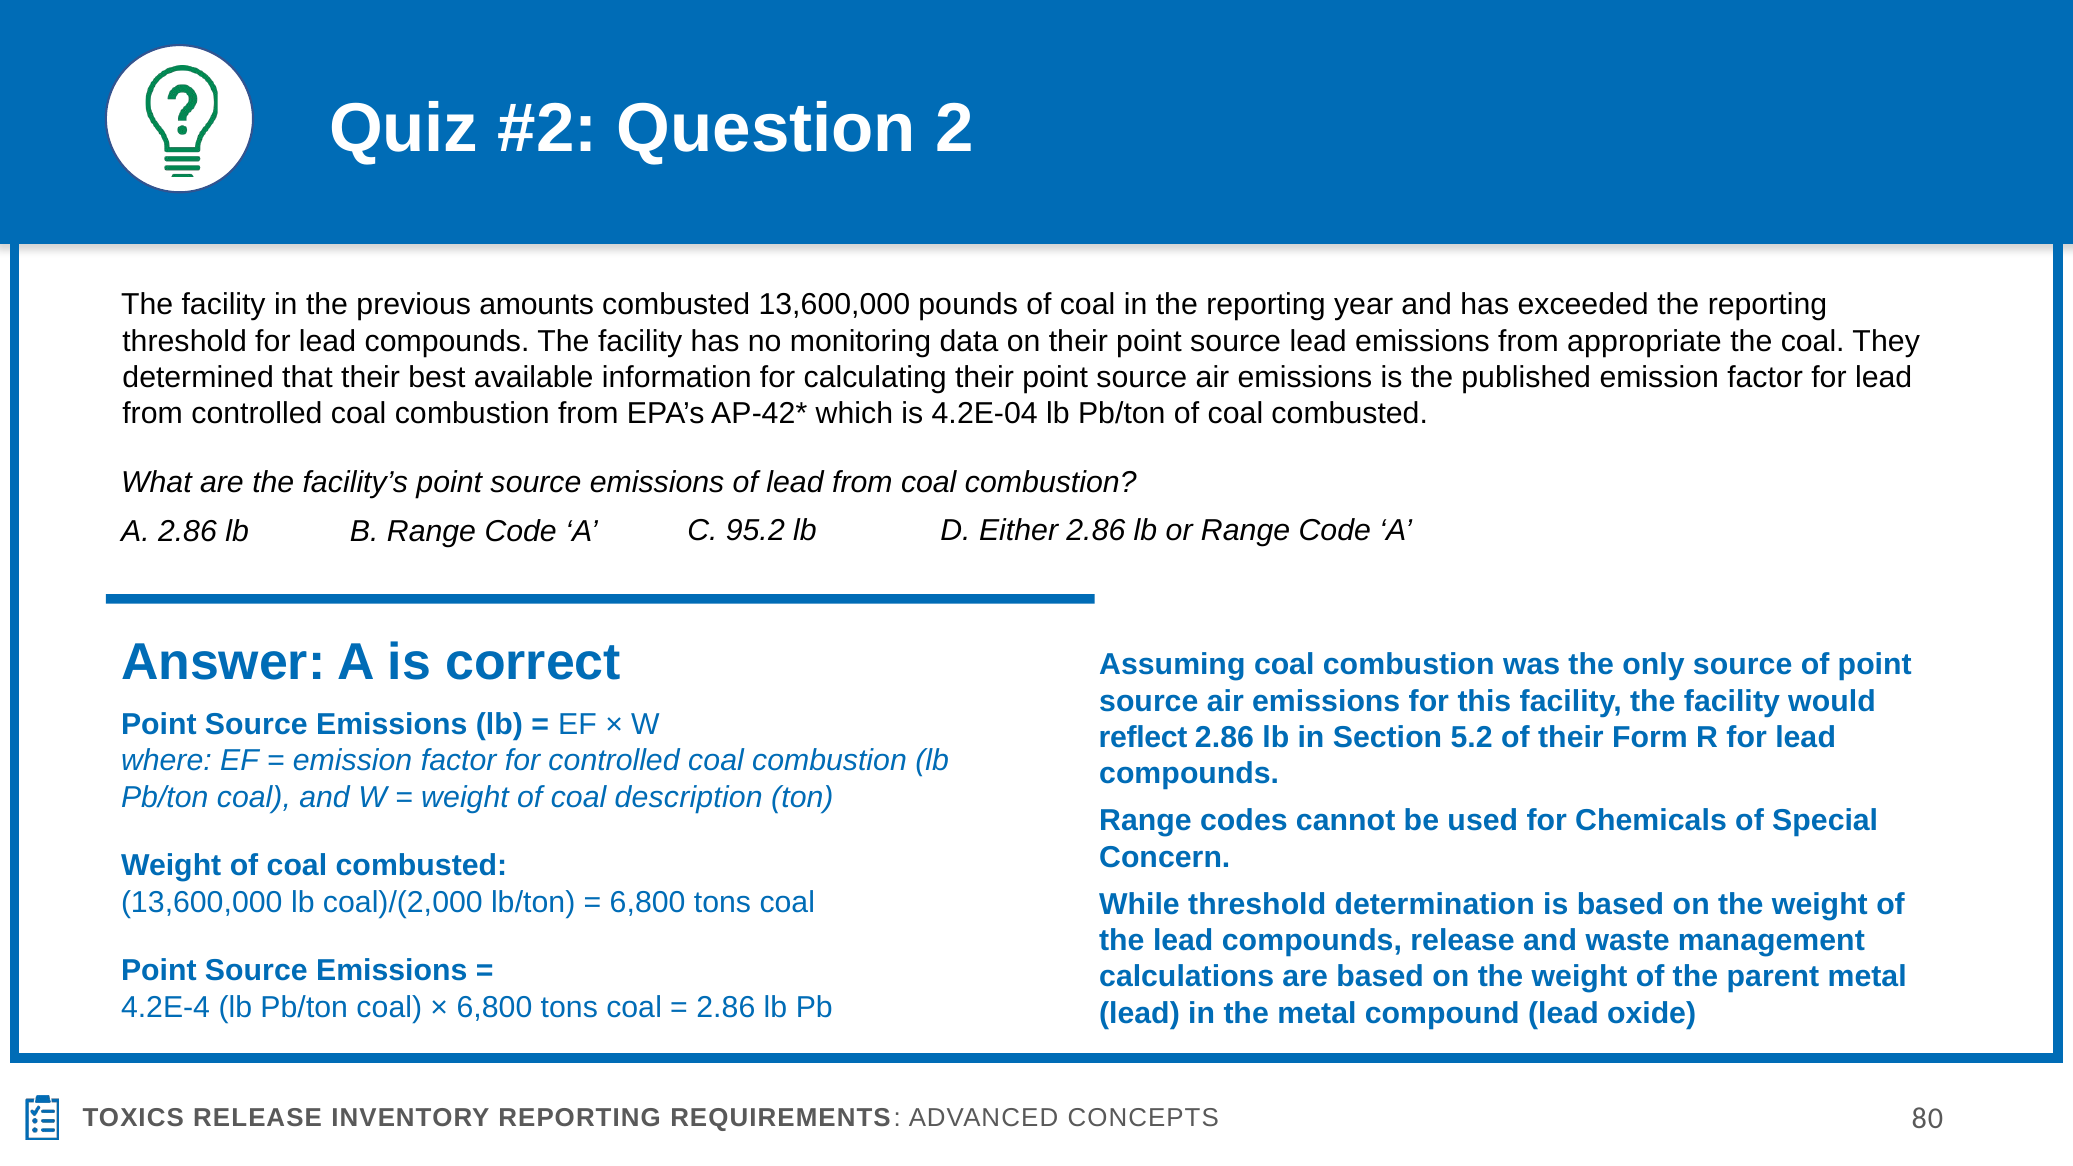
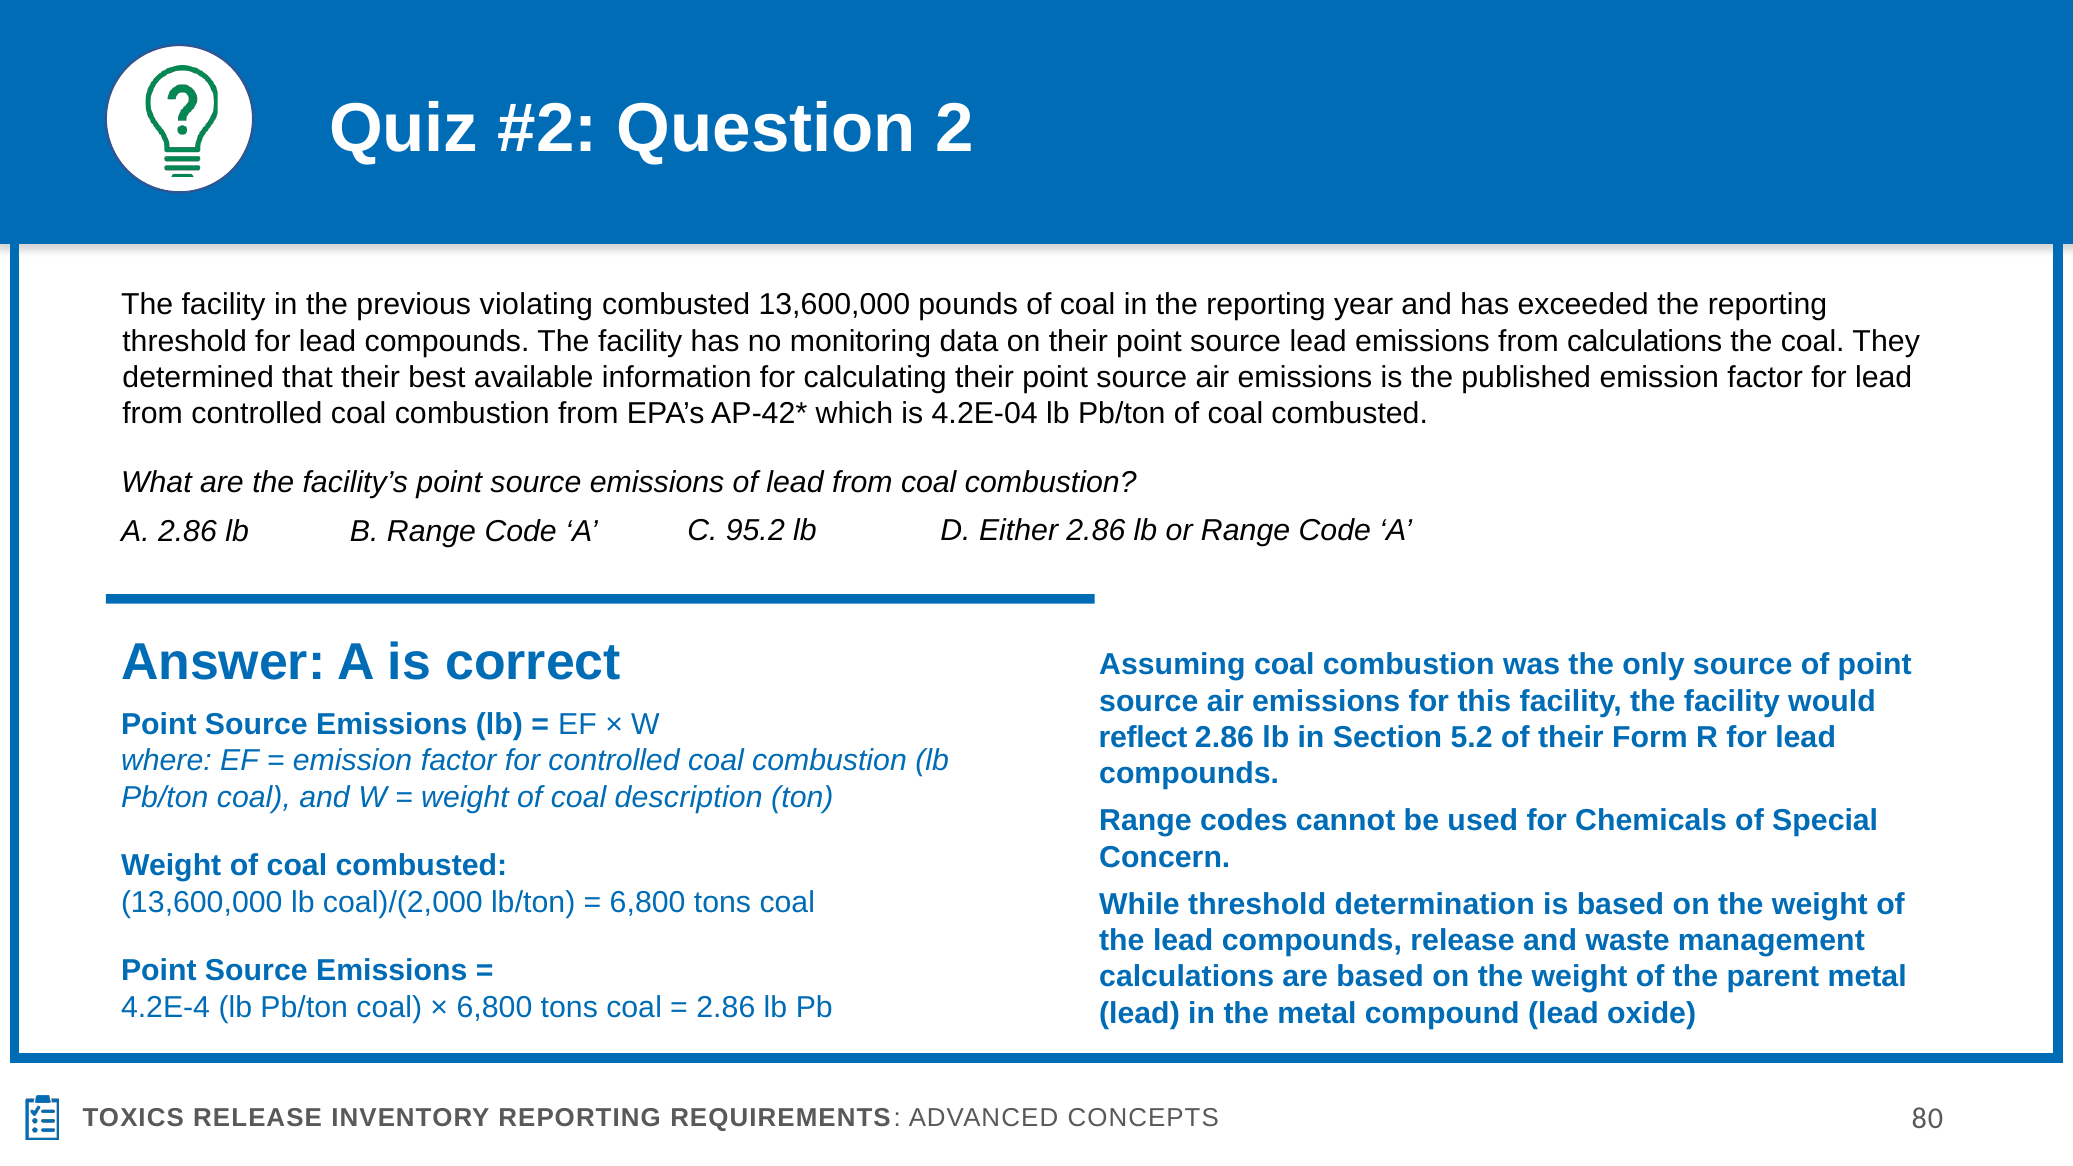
amounts: amounts -> violating (536, 305)
from appropriate: appropriate -> calculations (1645, 341)
